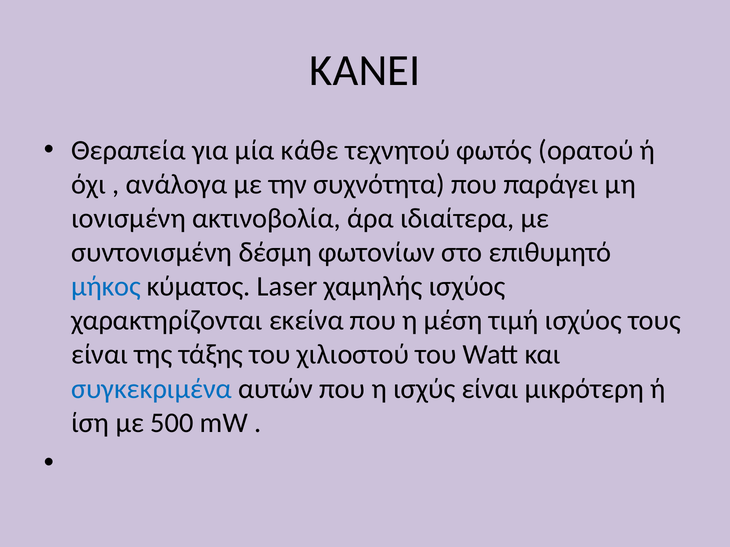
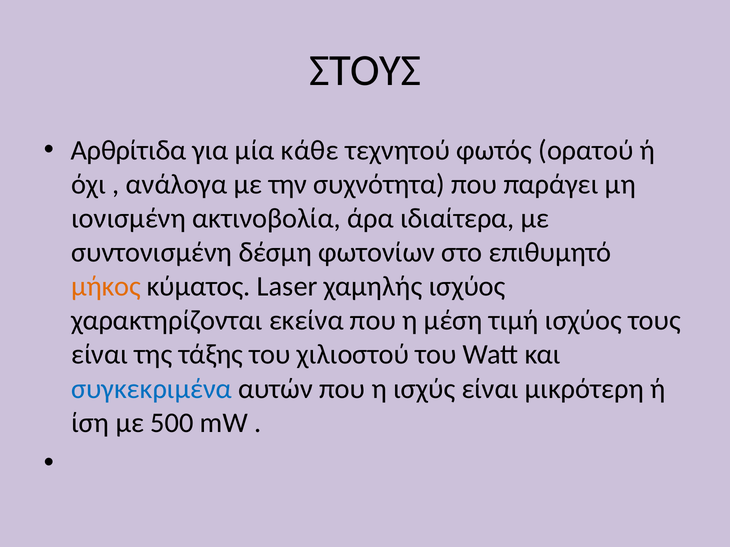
KANEI: KANEI -> ΣΤΟΥΣ (365, 71)
Θεραπεία: Θεραπεία -> Αρθρίτιδα (129, 150)
μήκος colour: blue -> orange (106, 287)
